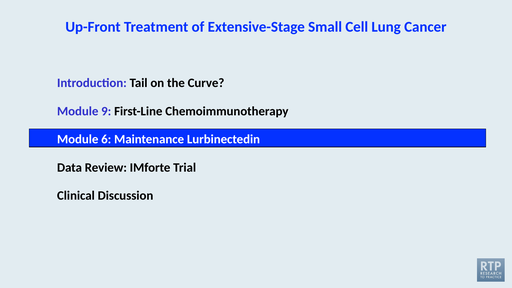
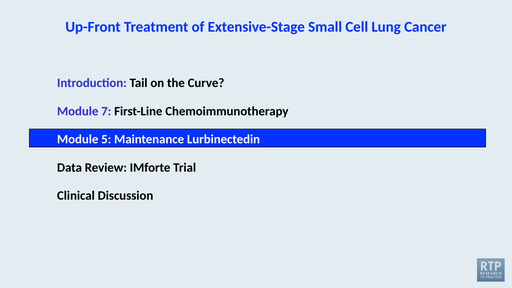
9: 9 -> 7 (106, 111)
6: 6 -> 5 (106, 139)
